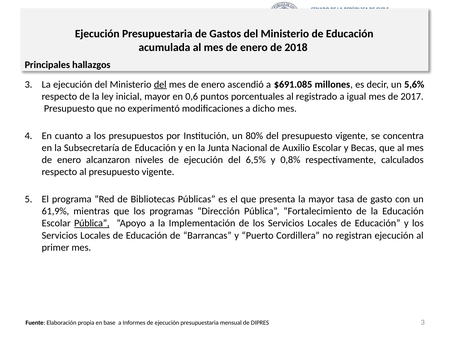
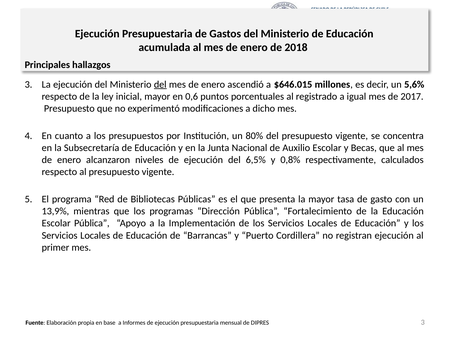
$691.085: $691.085 -> $646.015 (293, 84)
61,9%: 61,9% -> 13,9% (55, 212)
Pública underline: present -> none (92, 224)
